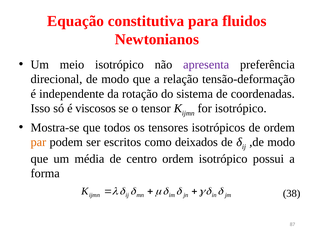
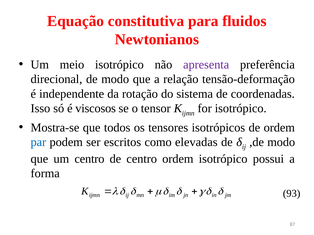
par colour: orange -> blue (38, 142)
deixados: deixados -> elevadas (196, 142)
um média: média -> centro (89, 159)
38: 38 -> 93 (292, 194)
